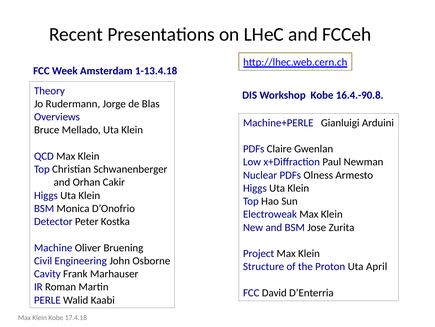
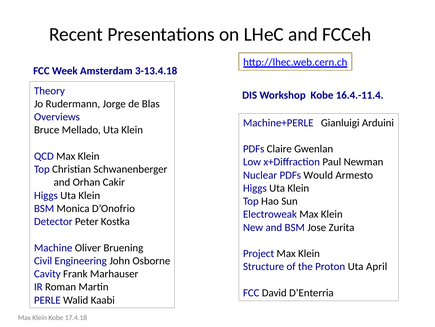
1-13.4.18: 1-13.4.18 -> 3-13.4.18 (156, 71)
16.4.-90.8: 16.4.-90.8 -> 16.4.-11.4 (360, 95)
Olness: Olness -> Would (318, 175)
